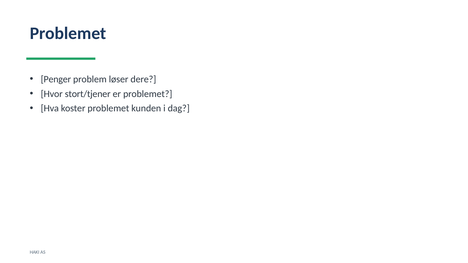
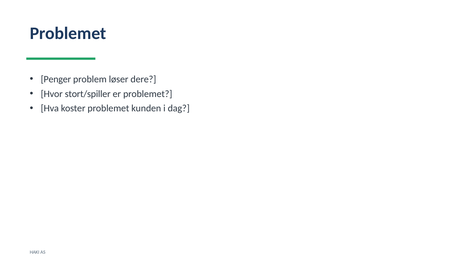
stort/tjener: stort/tjener -> stort/spiller (88, 94)
